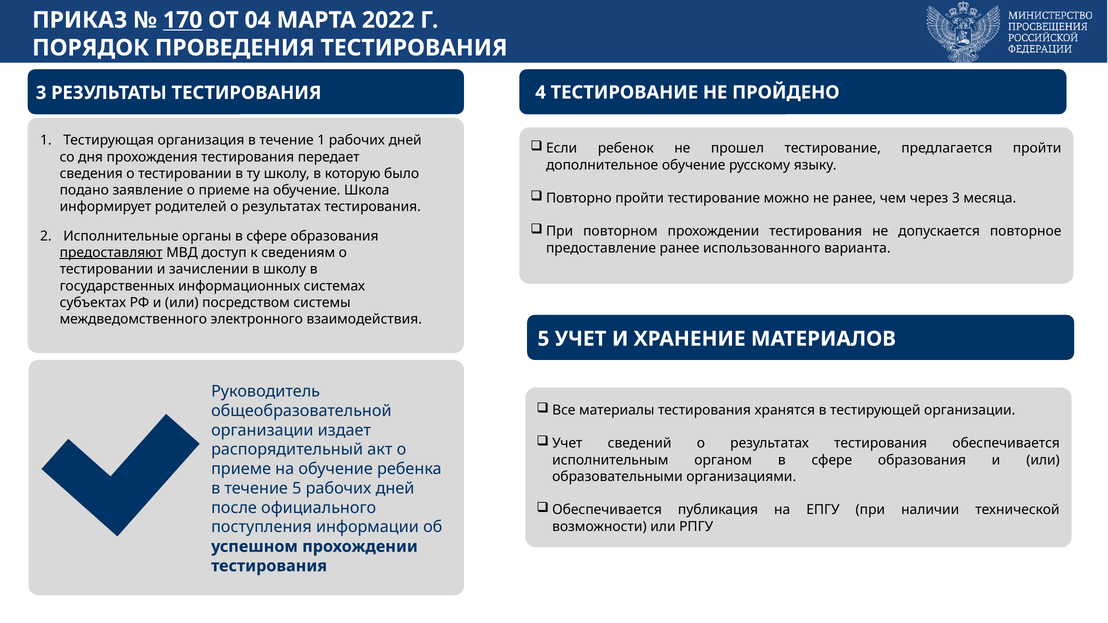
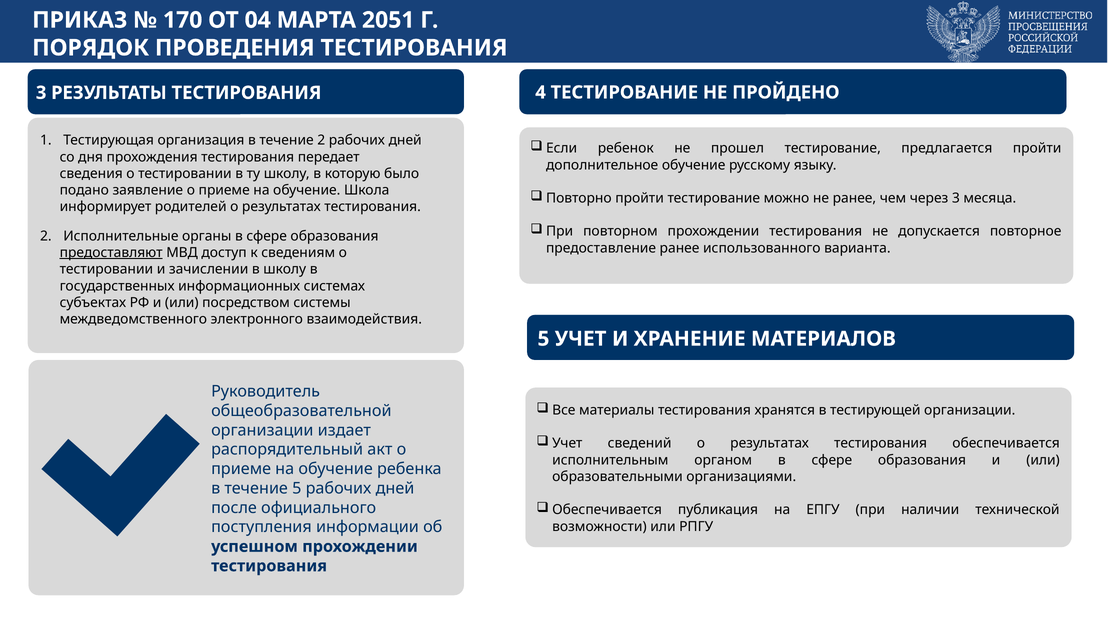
170 underline: present -> none (183, 20)
2022: 2022 -> 2051 (388, 20)
течение 1: 1 -> 2 (321, 140)
